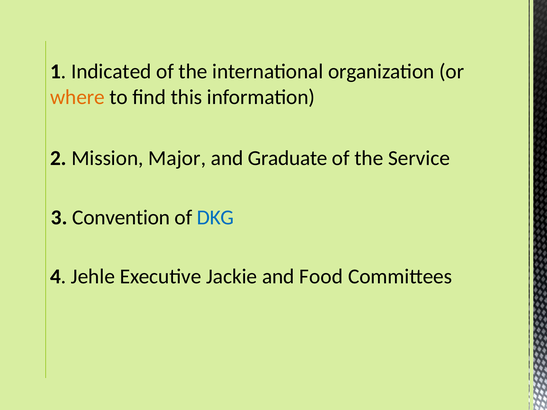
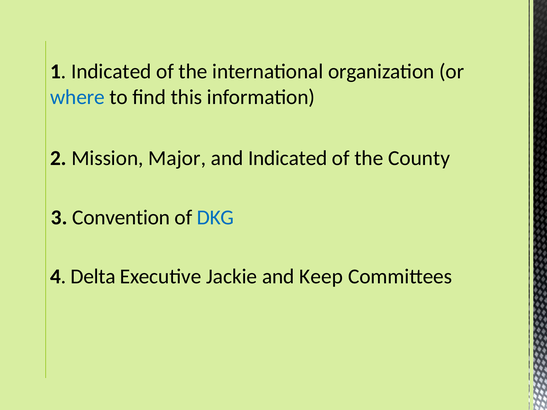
where colour: orange -> blue (77, 97)
and Graduate: Graduate -> Indicated (288, 158)
Service: Service -> County (419, 158)
Jehle: Jehle -> Delta (93, 277)
Food: Food -> Keep (321, 277)
